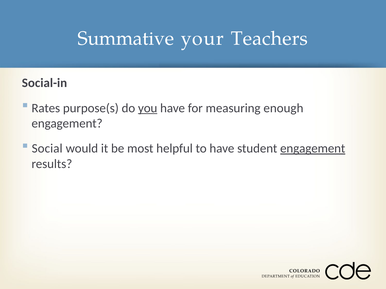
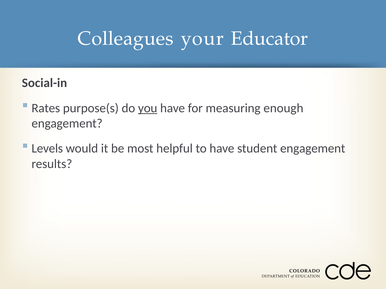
Summative: Summative -> Colleagues (126, 39)
Teachers: Teachers -> Educator (269, 39)
Social: Social -> Levels (47, 149)
engagement underline: present -> none (313, 149)
